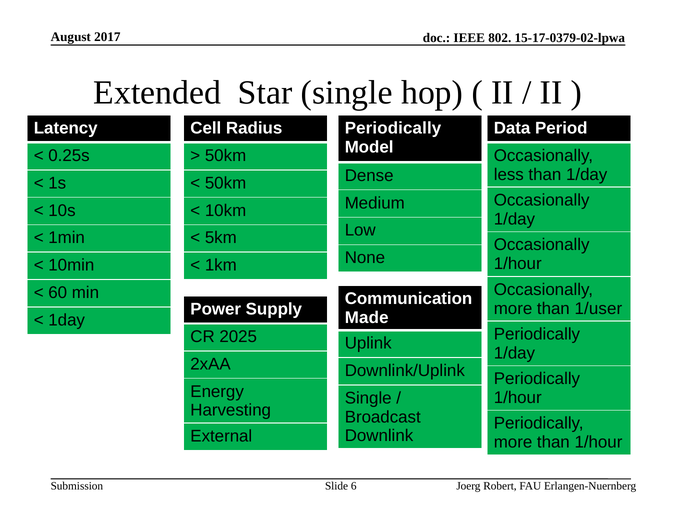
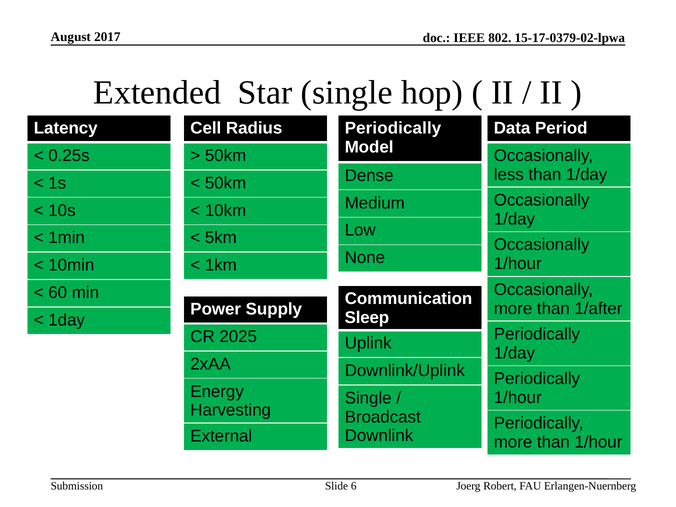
1/user: 1/user -> 1/after (598, 308)
Made: Made -> Sleep (367, 317)
